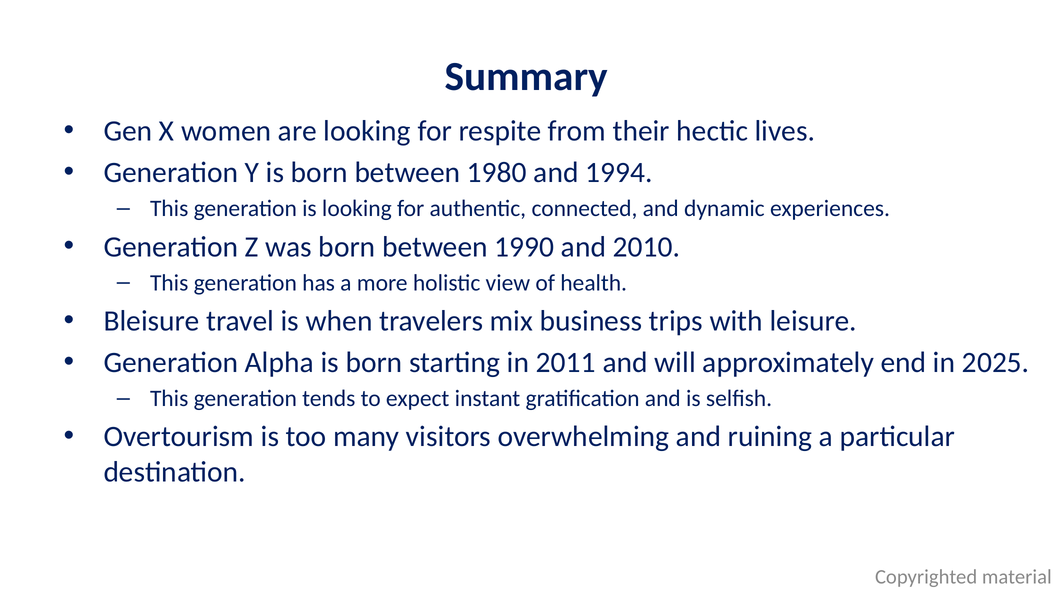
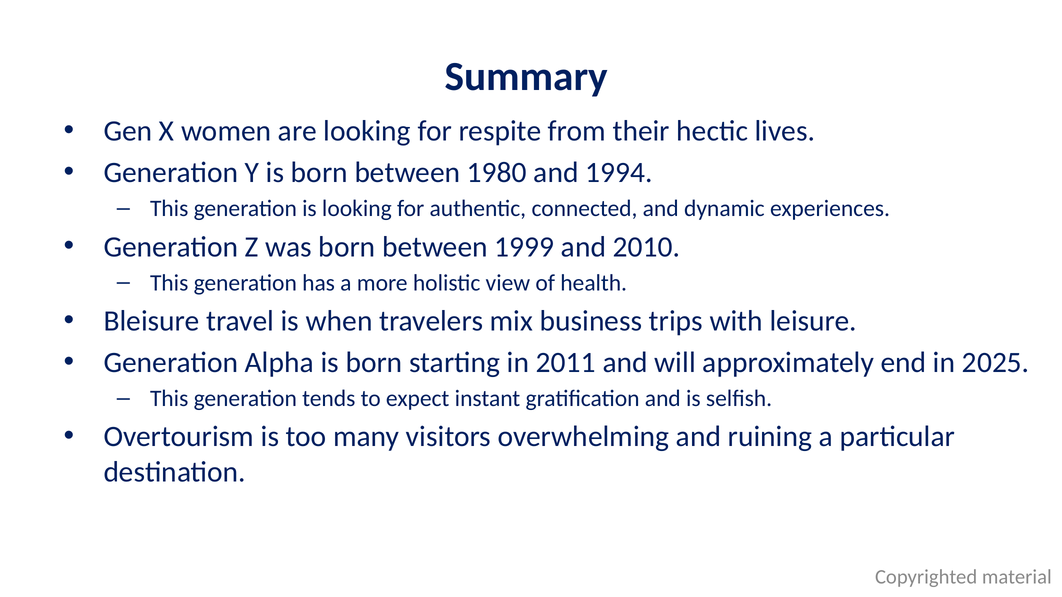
1990: 1990 -> 1999 (524, 247)
